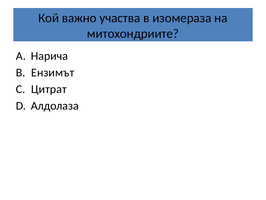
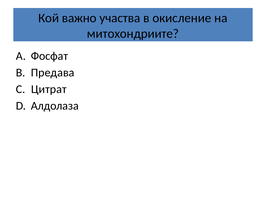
изомераза: изомераза -> окисление (182, 18)
Нарича: Нарича -> Фосфат (49, 56)
Ензимът: Ензимът -> Предава (53, 72)
